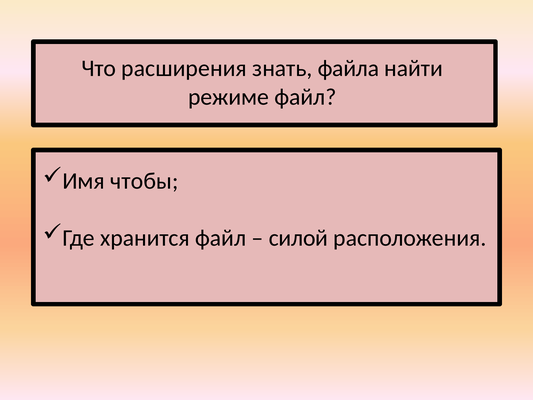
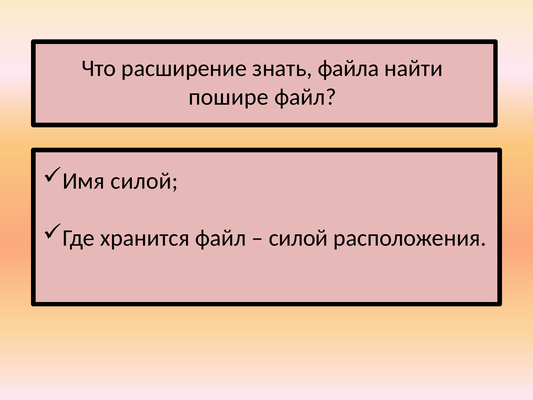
расширения: расширения -> расширение (184, 68)
режиме: режиме -> пошире (228, 97)
Имя чтобы: чтобы -> силой (144, 181)
